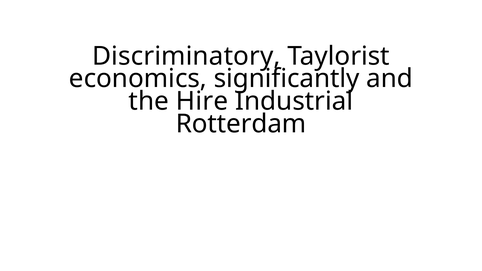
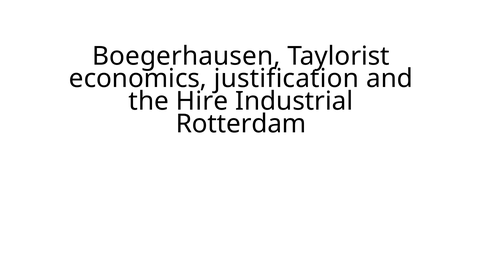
Discriminatory: Discriminatory -> Boegerhausen (186, 56)
significantly: significantly -> justification (286, 79)
